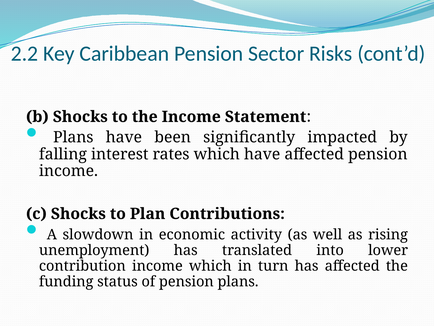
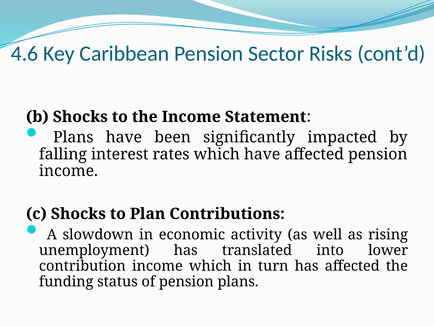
2.2: 2.2 -> 4.6 (25, 54)
